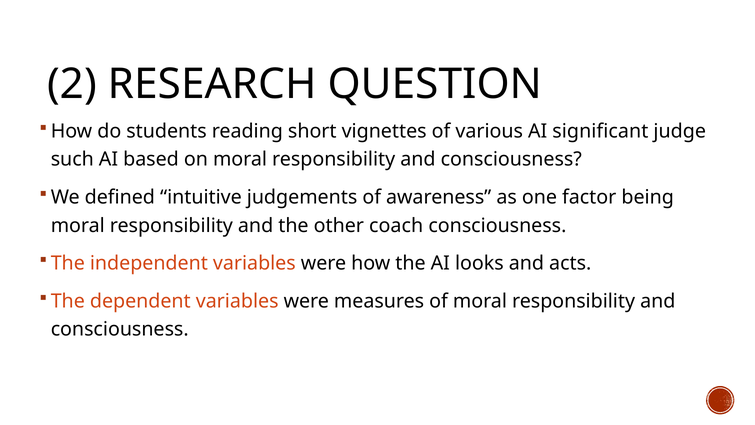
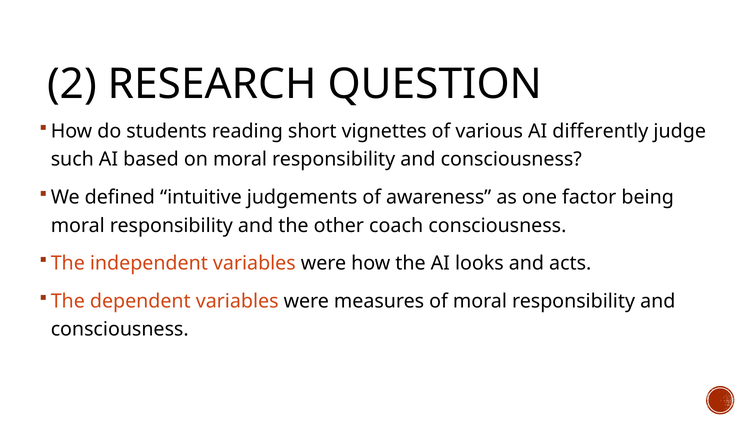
significant: significant -> differently (600, 131)
